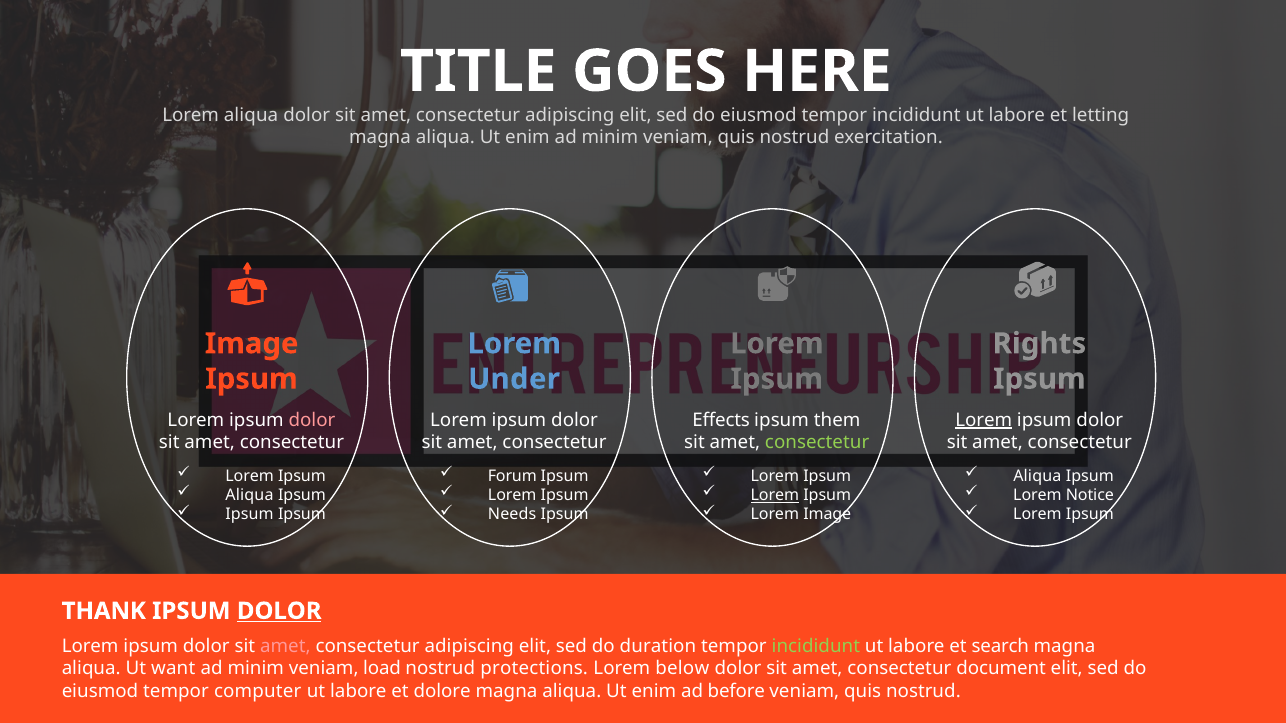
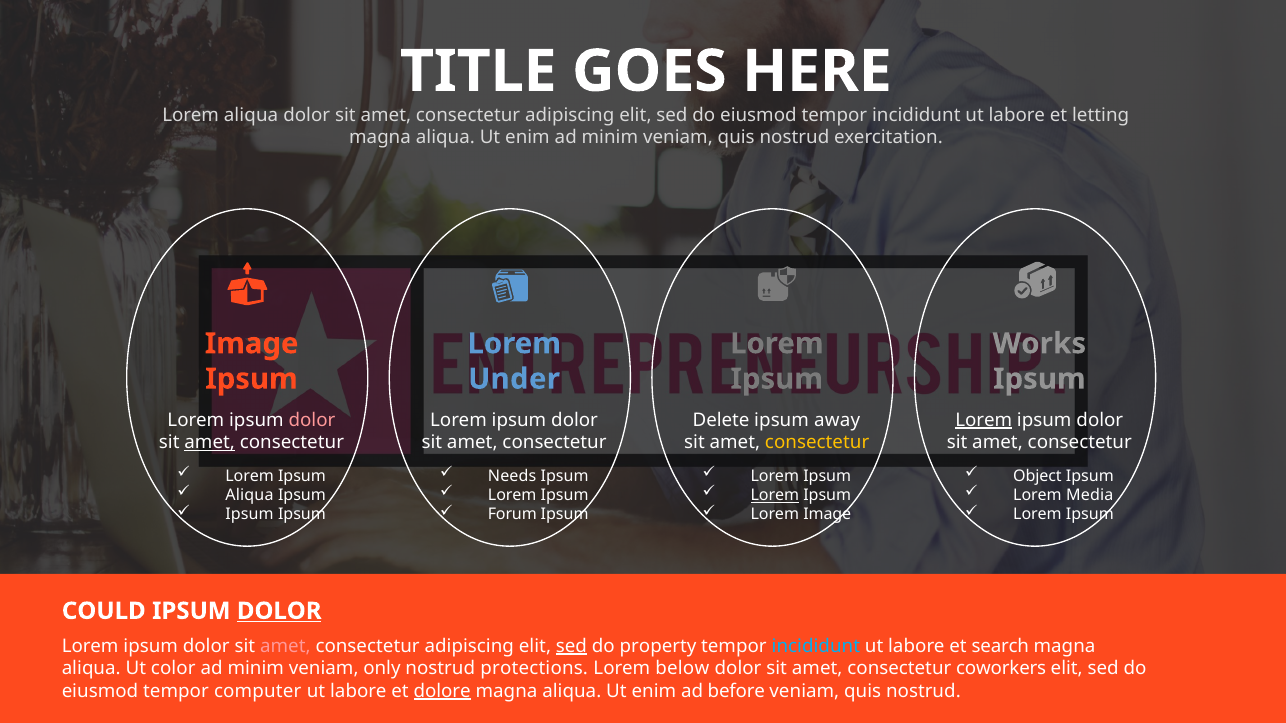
Rights: Rights -> Works (1039, 344)
Effects: Effects -> Delete (721, 420)
them: them -> away (837, 420)
amet underline: none -> present (210, 443)
consectetur colour: light green -> yellow (817, 443)
Forum: Forum -> Needs (512, 476)
Aliqua: Aliqua -> Object (1037, 476)
Notice: Notice -> Media (1090, 495)
Needs: Needs -> Forum (512, 515)
THANK: THANK -> COULD (104, 611)
sed underline: none -> present (571, 646)
duration: duration -> property (658, 646)
incididunt colour: light green -> light blue (816, 646)
want: want -> color (173, 669)
load: load -> only (382, 669)
document: document -> coworkers (1001, 669)
dolore underline: none -> present (442, 691)
